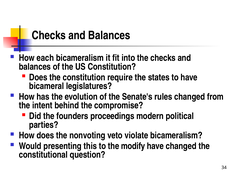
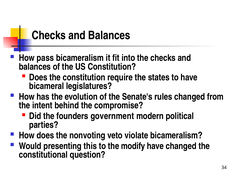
each: each -> pass (45, 58)
proceedings: proceedings -> government (112, 116)
